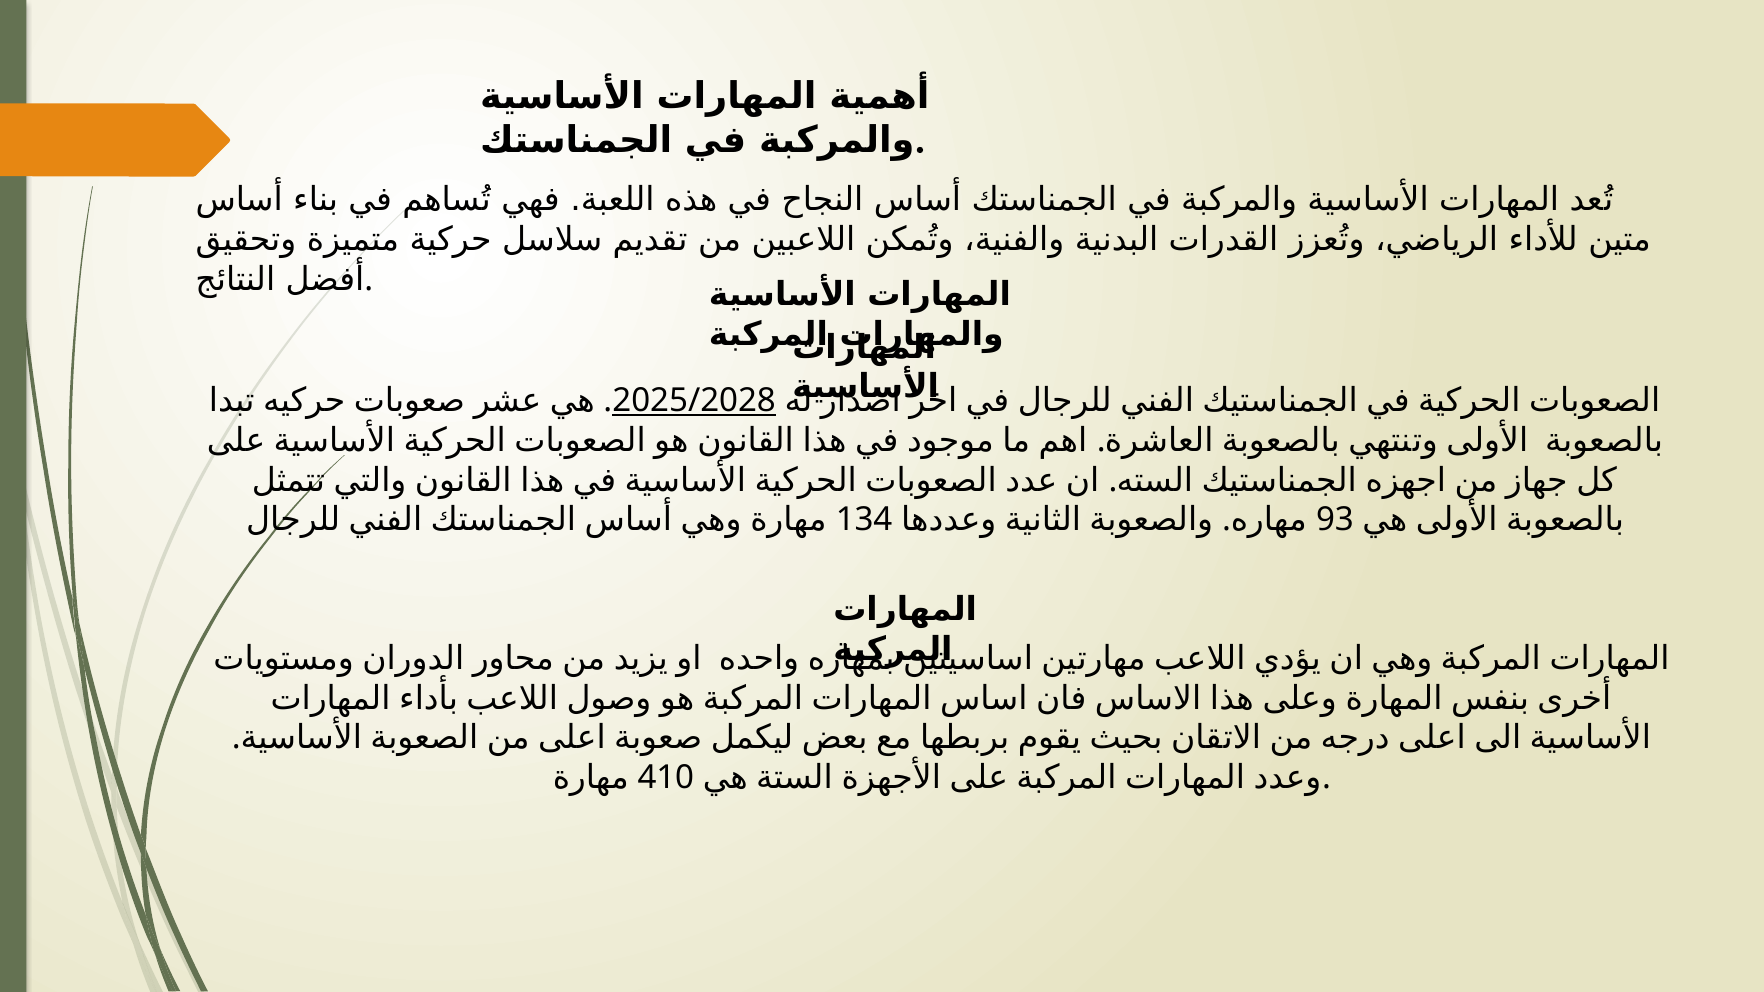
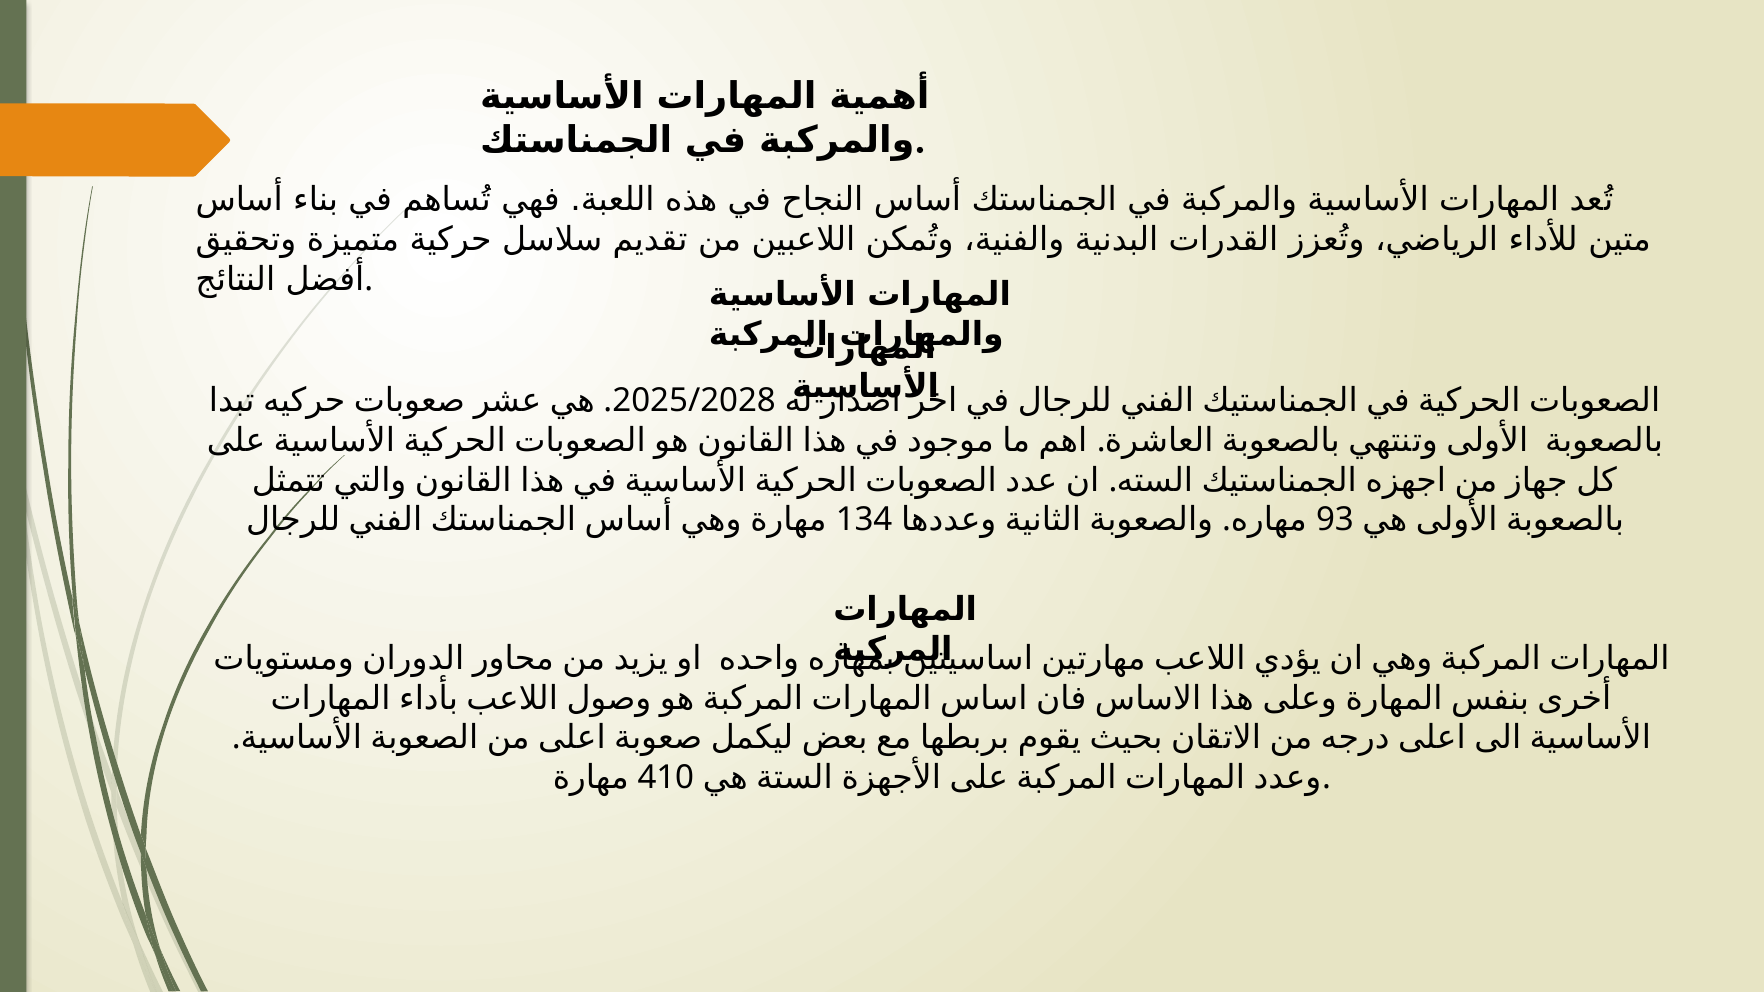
2025/2028 underline: present -> none (694, 401)
